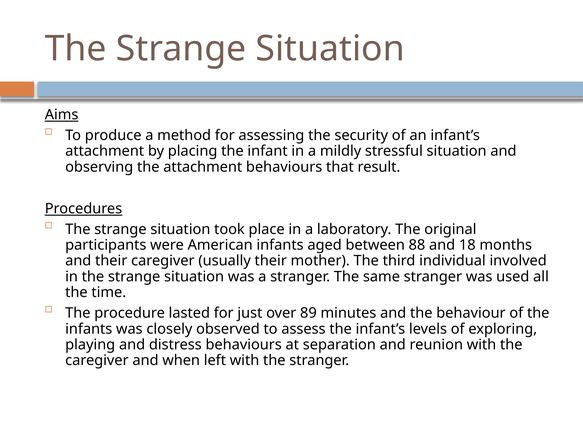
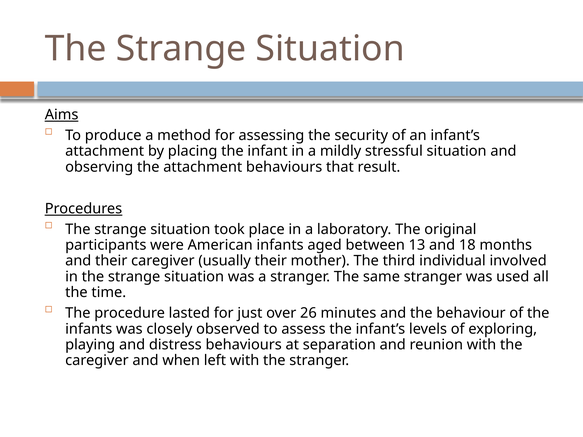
88: 88 -> 13 (417, 245)
89: 89 -> 26 (308, 313)
